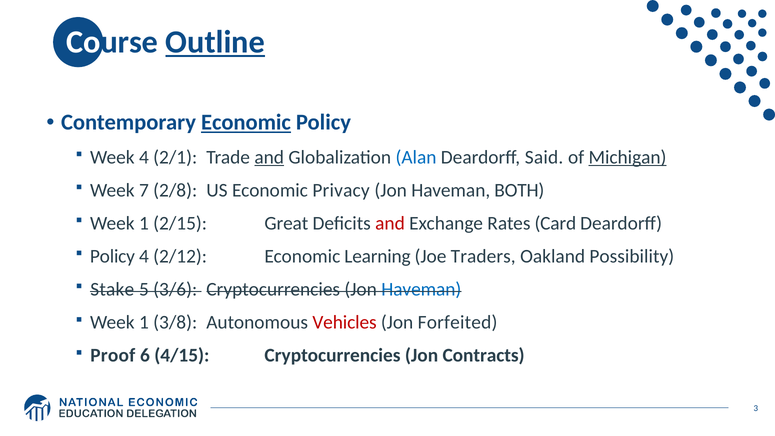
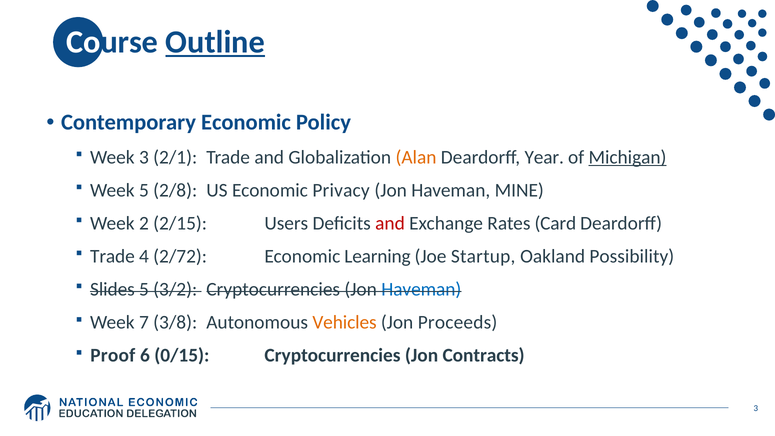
Economic underline: present -> none (246, 122)
Week 4: 4 -> 3 (144, 157)
and underline: present -> none (269, 157)
Alan colour: blue -> orange (416, 157)
Said: Said -> Year (544, 157)
Week 7: 7 -> 5 (144, 190)
BOTH: BOTH -> MINE (519, 190)
1: 1 -> 2 (144, 223)
Great: Great -> Users (286, 223)
Policy: Policy -> Trade (112, 256)
2/12: 2/12 -> 2/72 (180, 256)
Traders: Traders -> Startup (483, 256)
Stake: Stake -> Slides (112, 289)
3/6: 3/6 -> 3/2 (175, 289)
1: 1 -> 7 (144, 322)
Vehicles colour: red -> orange (344, 322)
Forfeited: Forfeited -> Proceeds (458, 322)
4/15: 4/15 -> 0/15 (182, 355)
